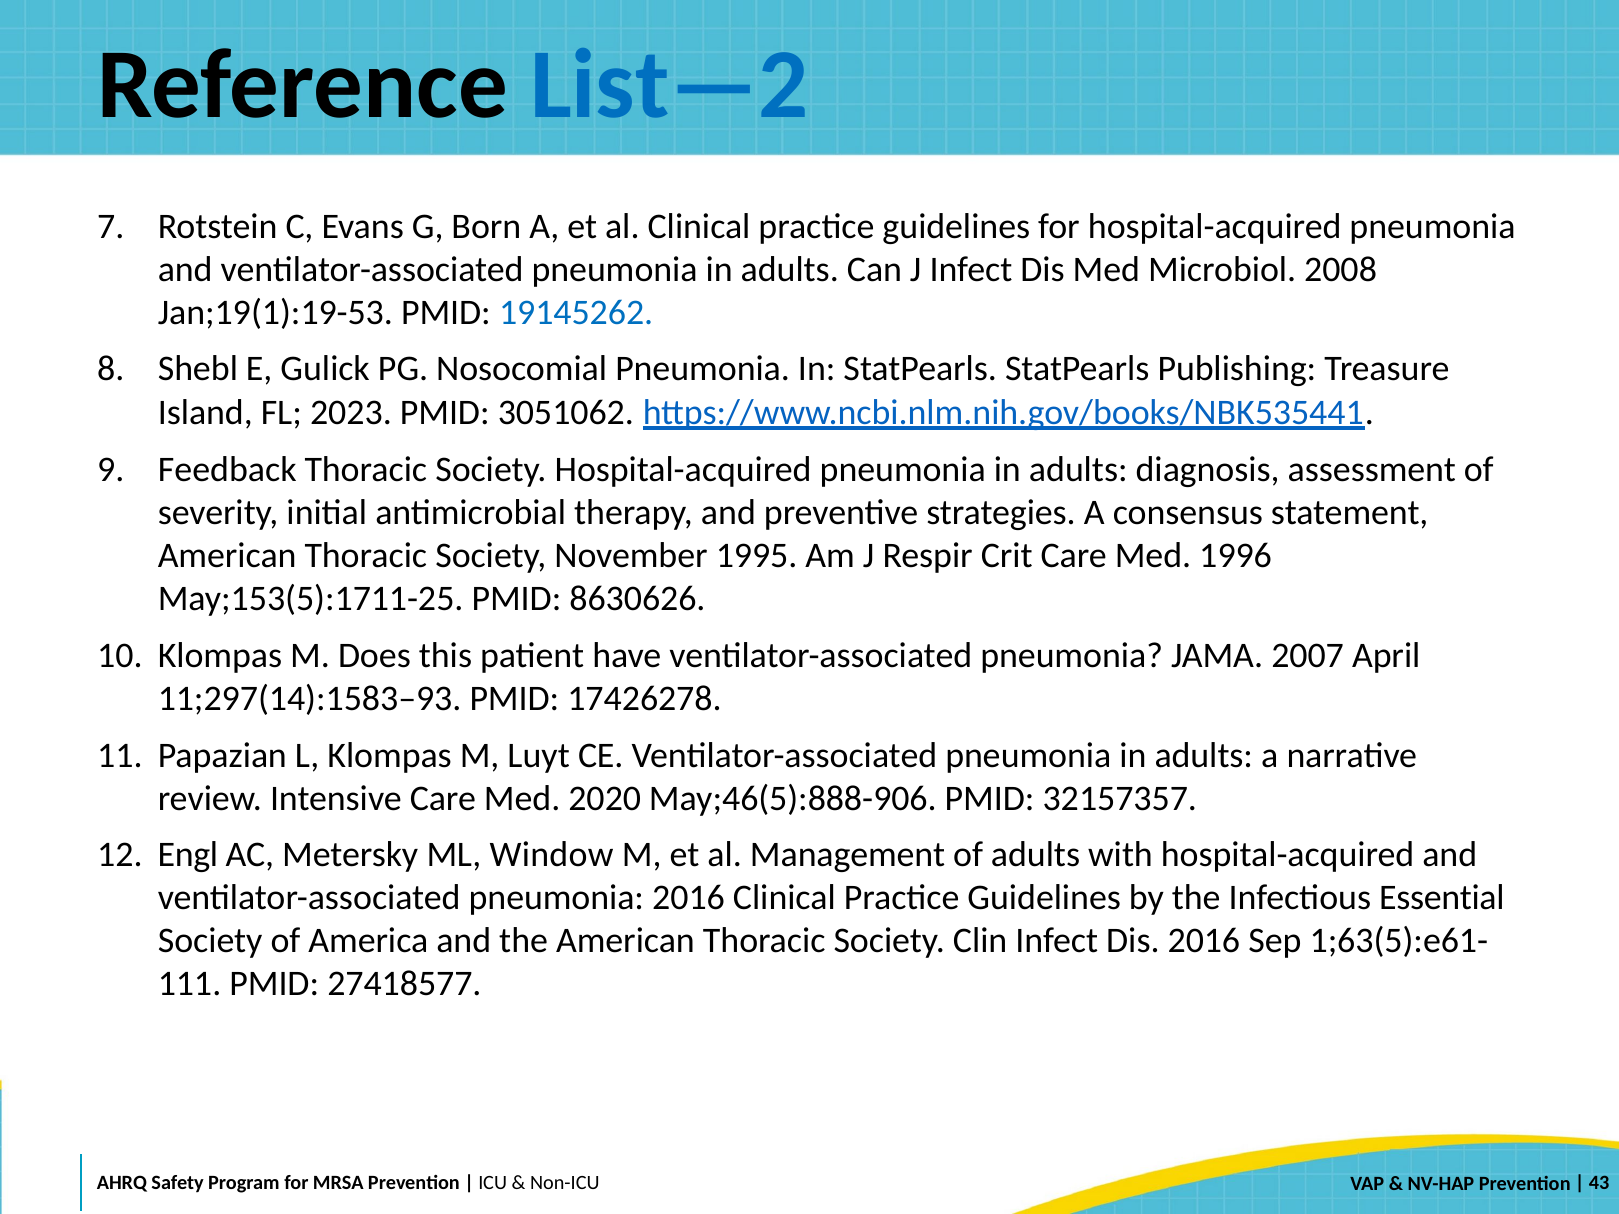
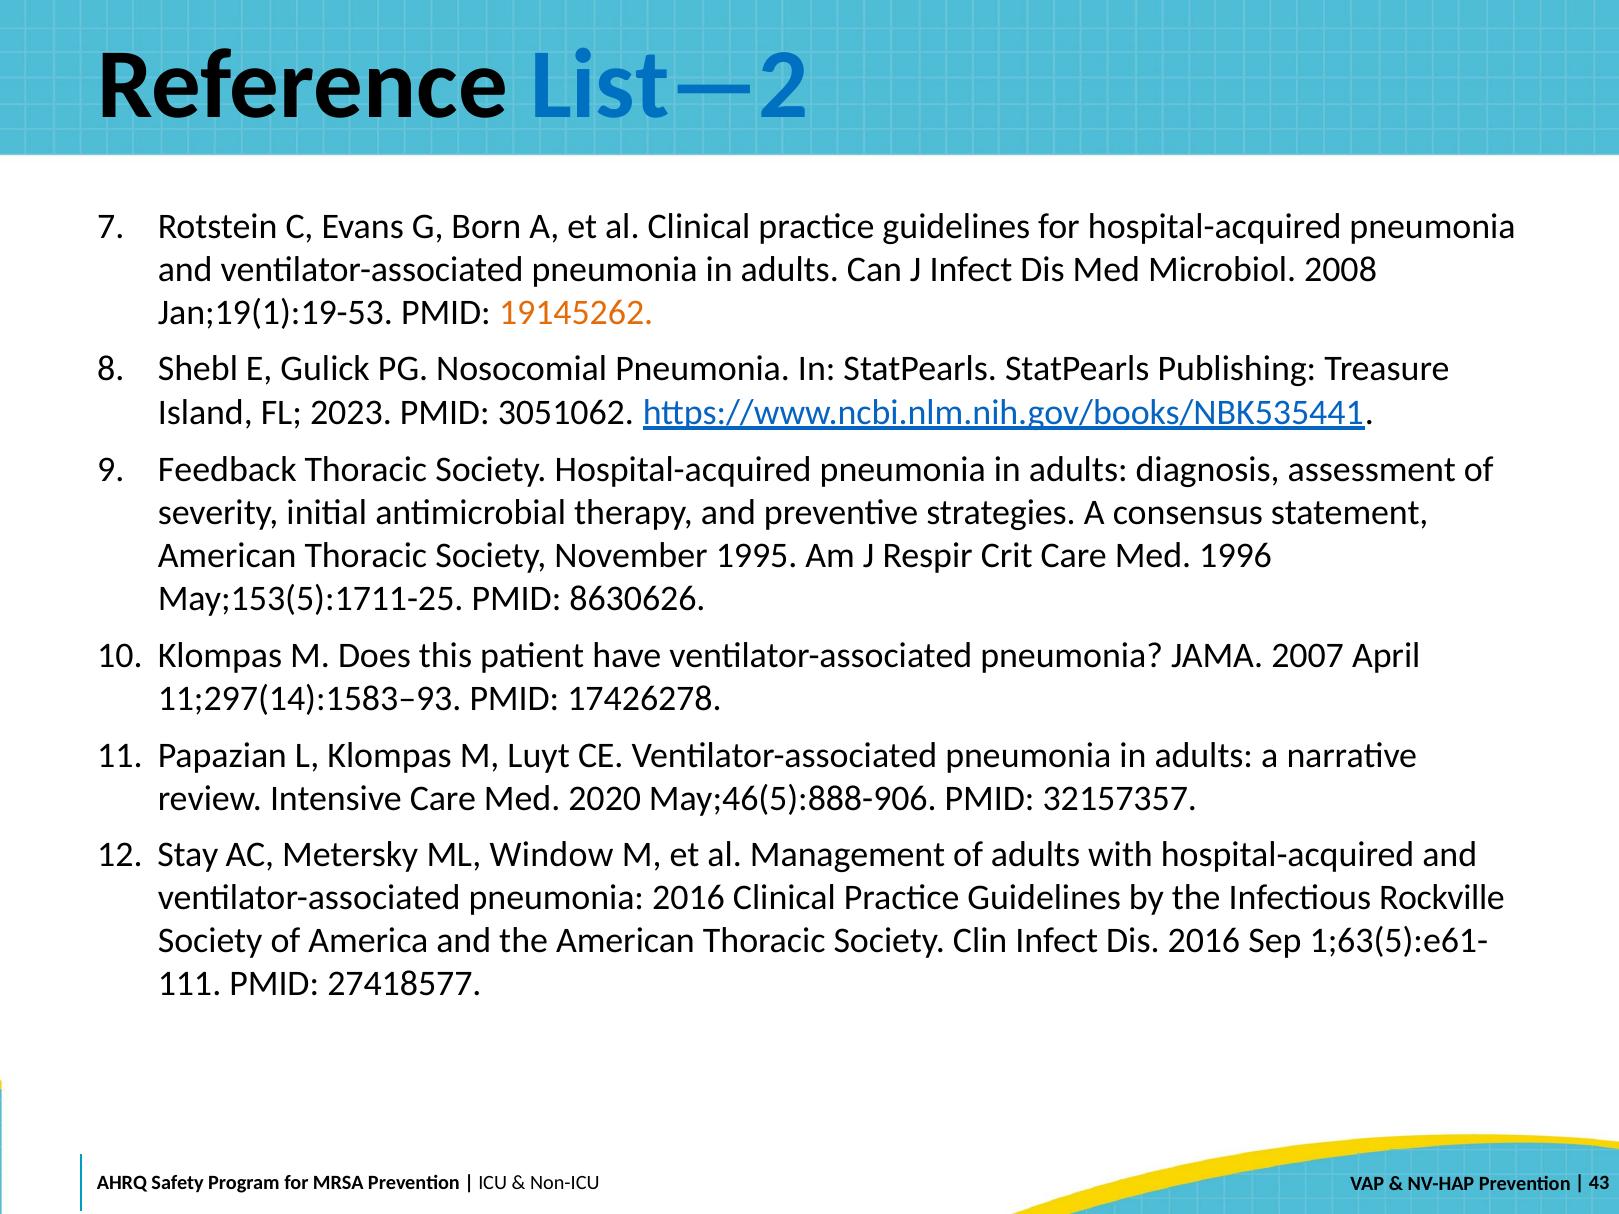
19145262 colour: blue -> orange (576, 313)
Engl: Engl -> Stay (188, 855)
Essential: Essential -> Rockville (1442, 898)
